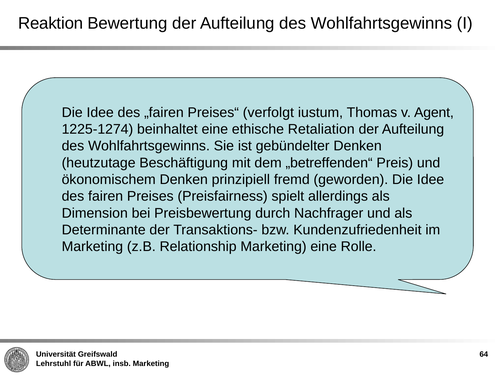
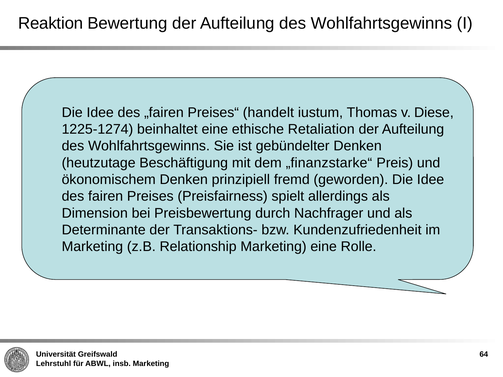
verfolgt: verfolgt -> handelt (268, 113)
Agent: Agent -> Diese (434, 113)
„betreffenden“: „betreffenden“ -> „finanzstarke“ (329, 163)
